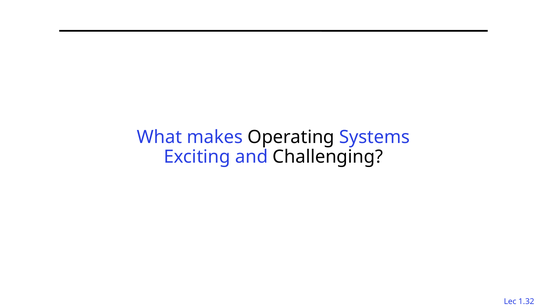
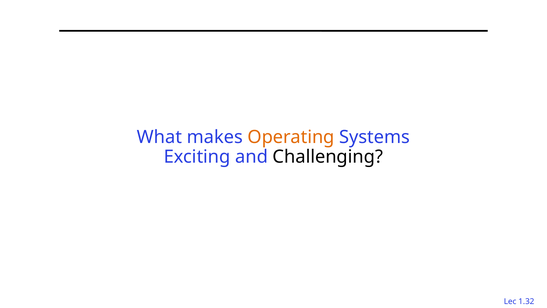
Operating colour: black -> orange (291, 137)
